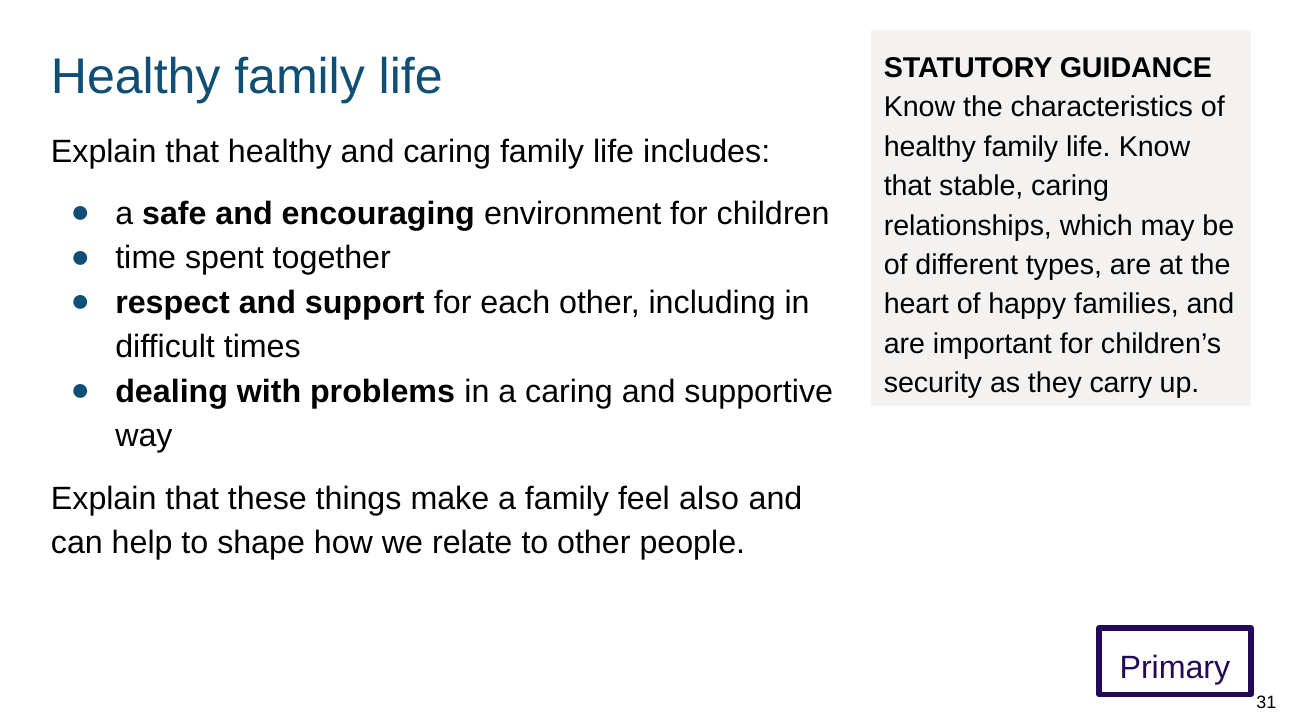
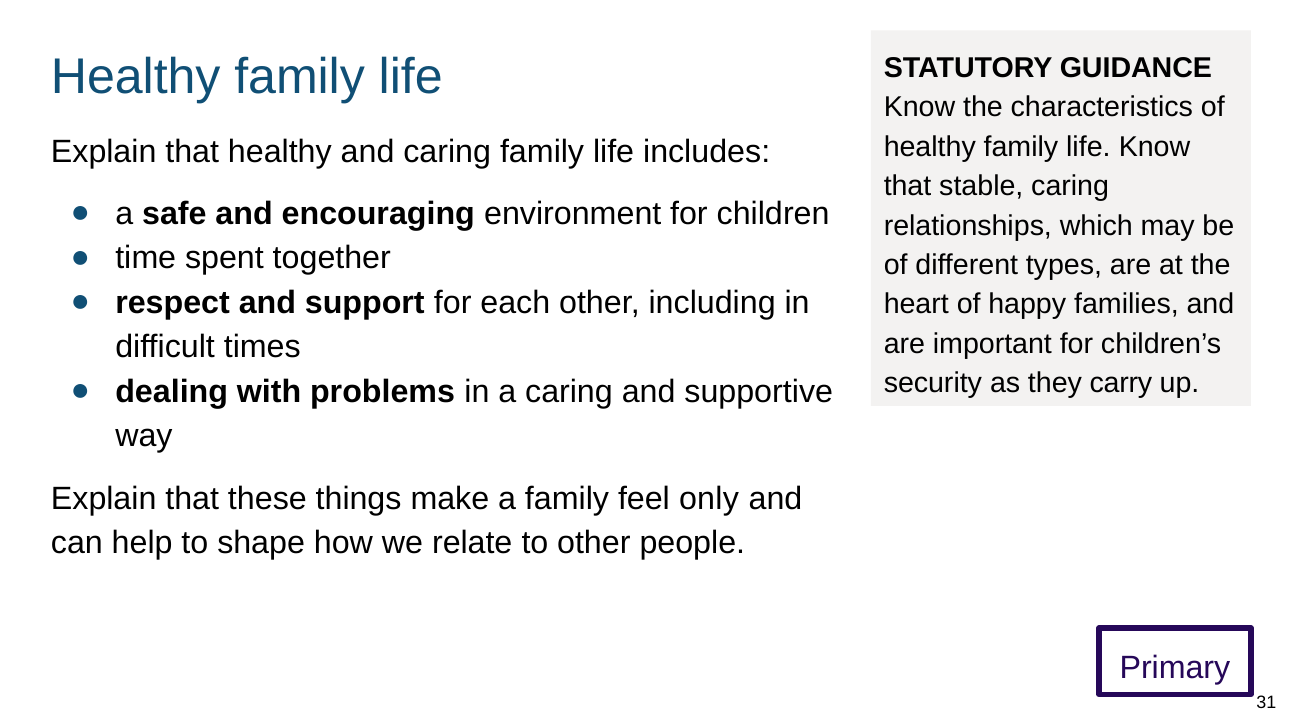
also: also -> only (709, 499)
